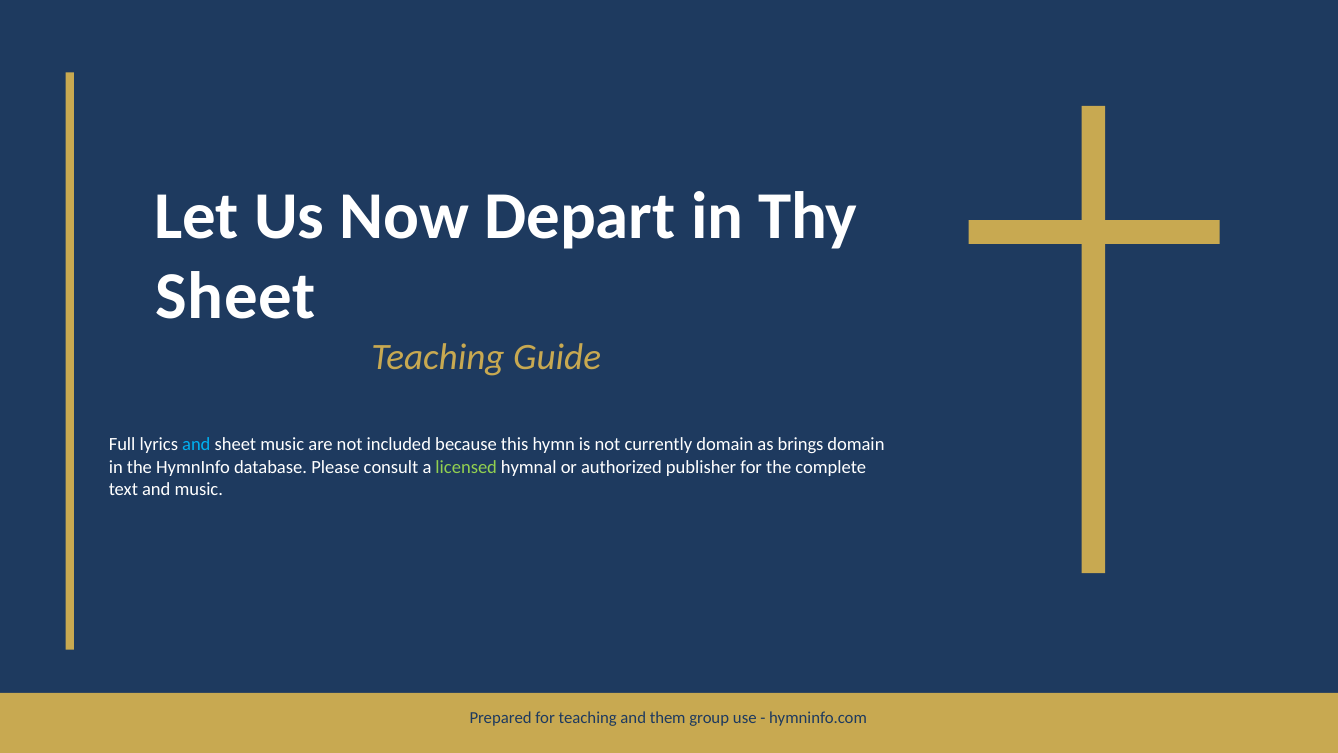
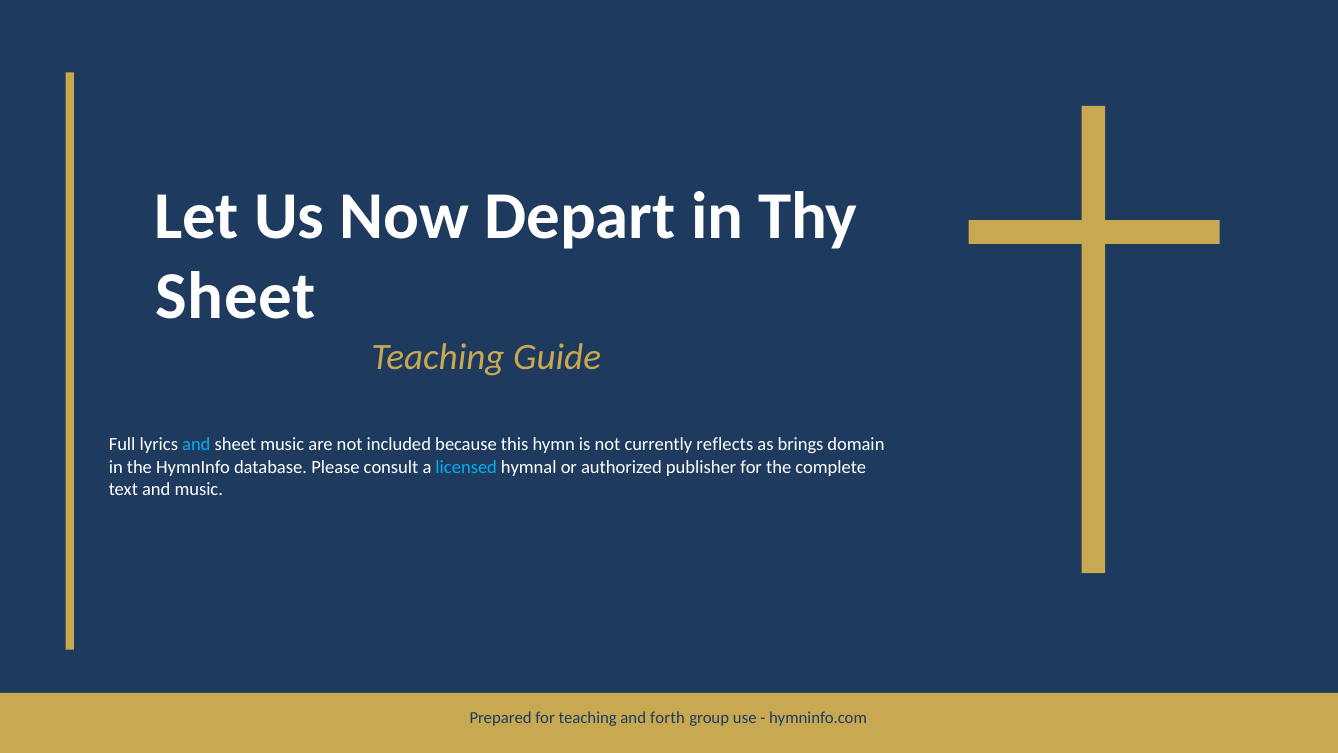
currently domain: domain -> reflects (725, 444)
licensed colour: light green -> light blue (466, 467)
them: them -> forth (668, 718)
